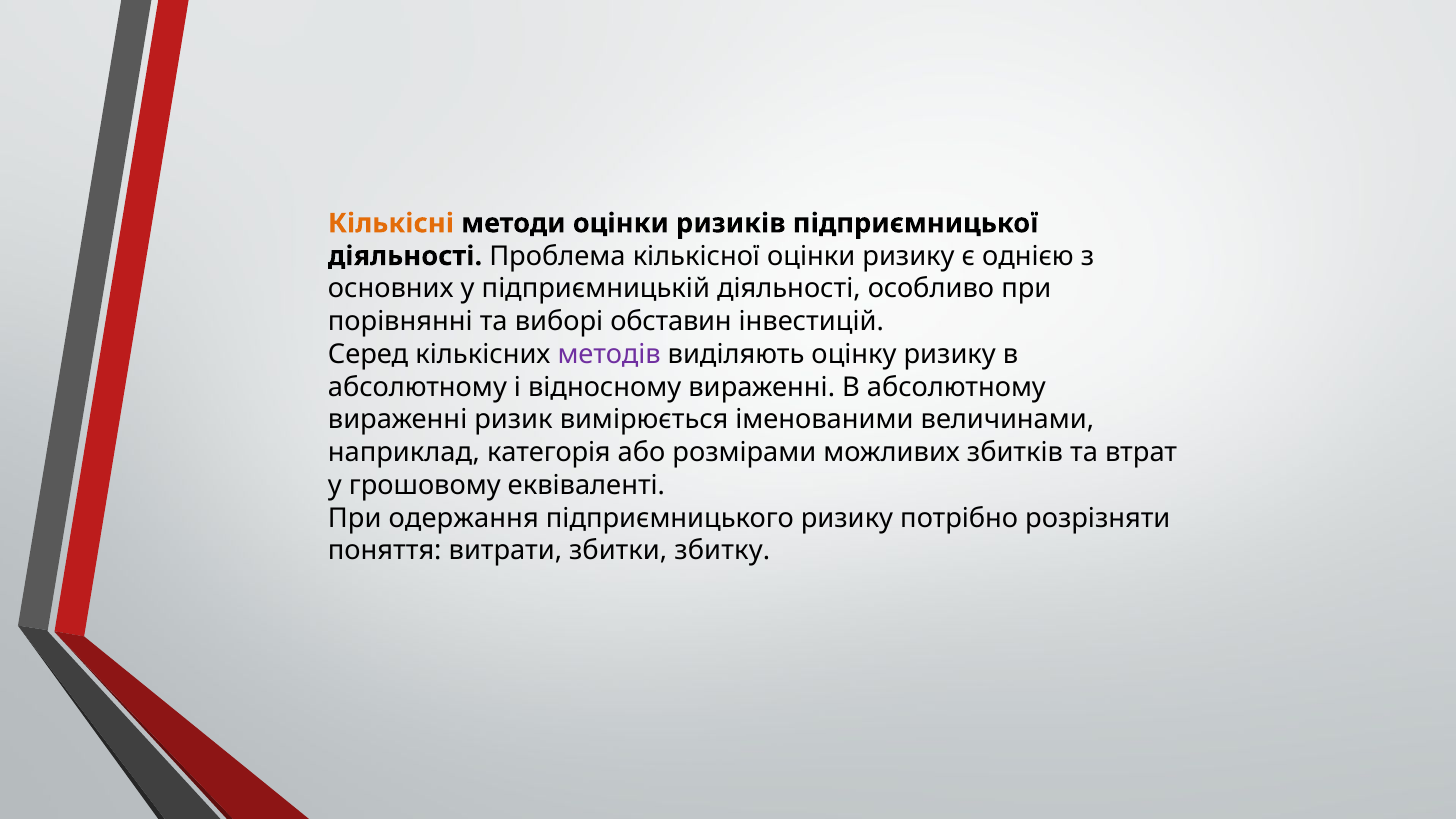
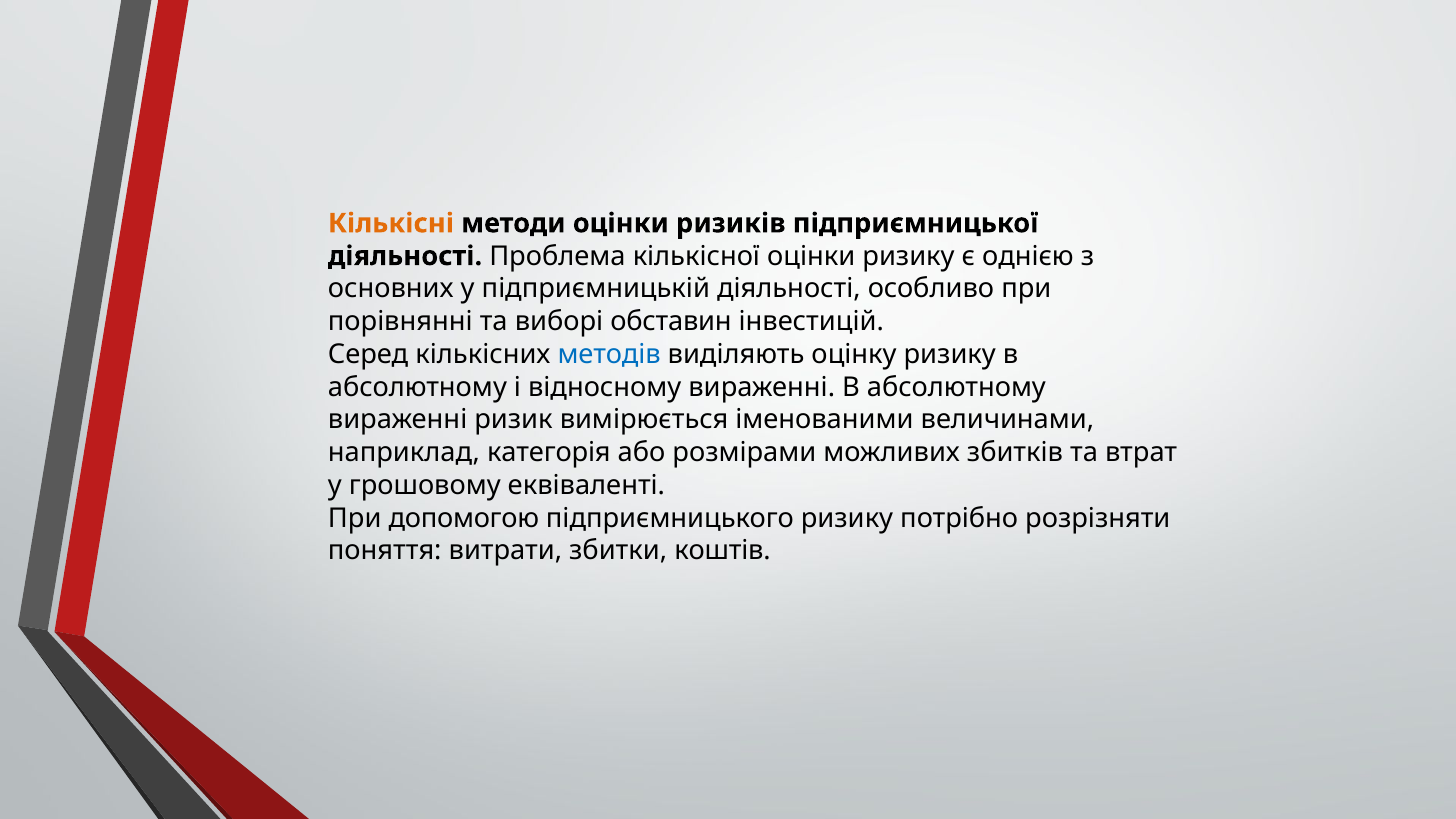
методів colour: purple -> blue (609, 354)
одержання: одержання -> допомогою (464, 518)
збитку: збитку -> коштів (722, 551)
